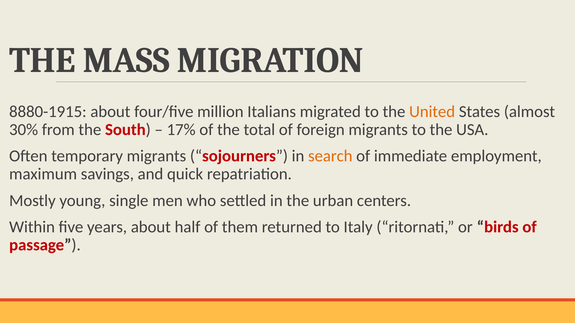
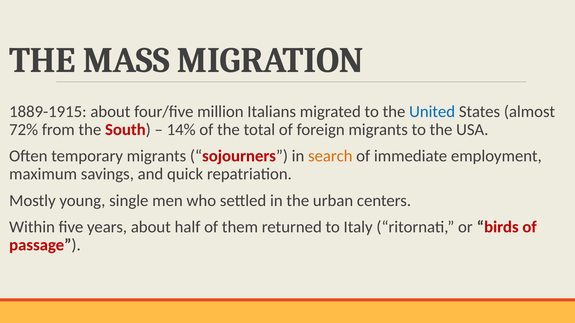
8880-1915: 8880-1915 -> 1889-1915 (48, 112)
United colour: orange -> blue (432, 112)
30%: 30% -> 72% (24, 130)
17%: 17% -> 14% (181, 130)
